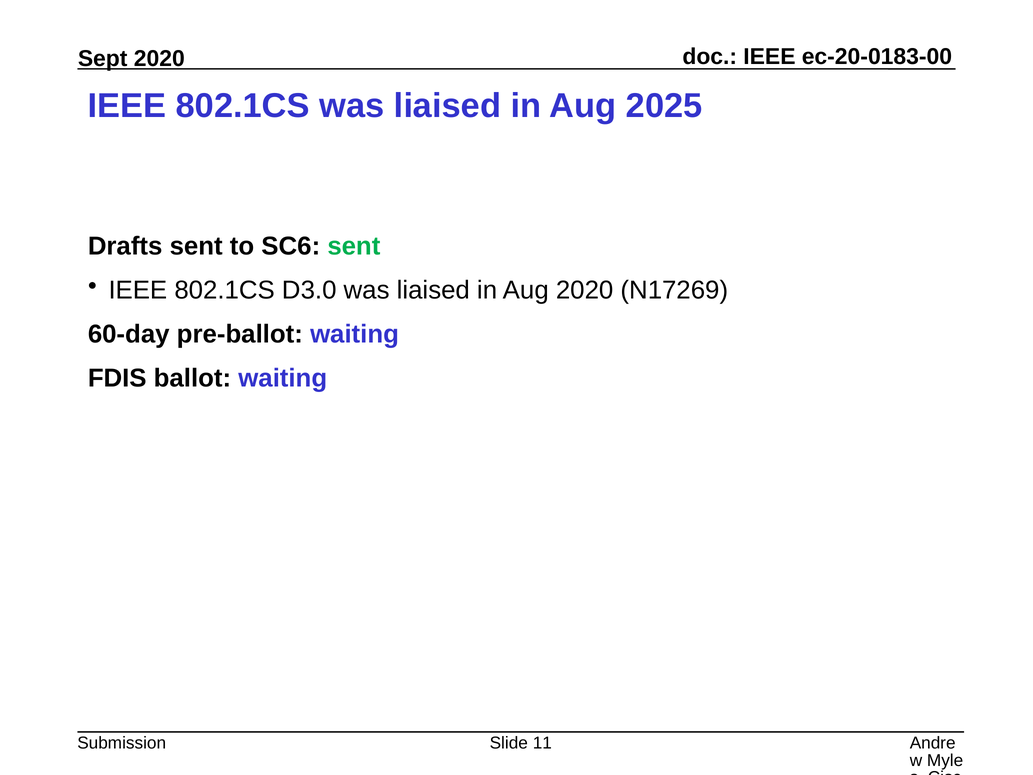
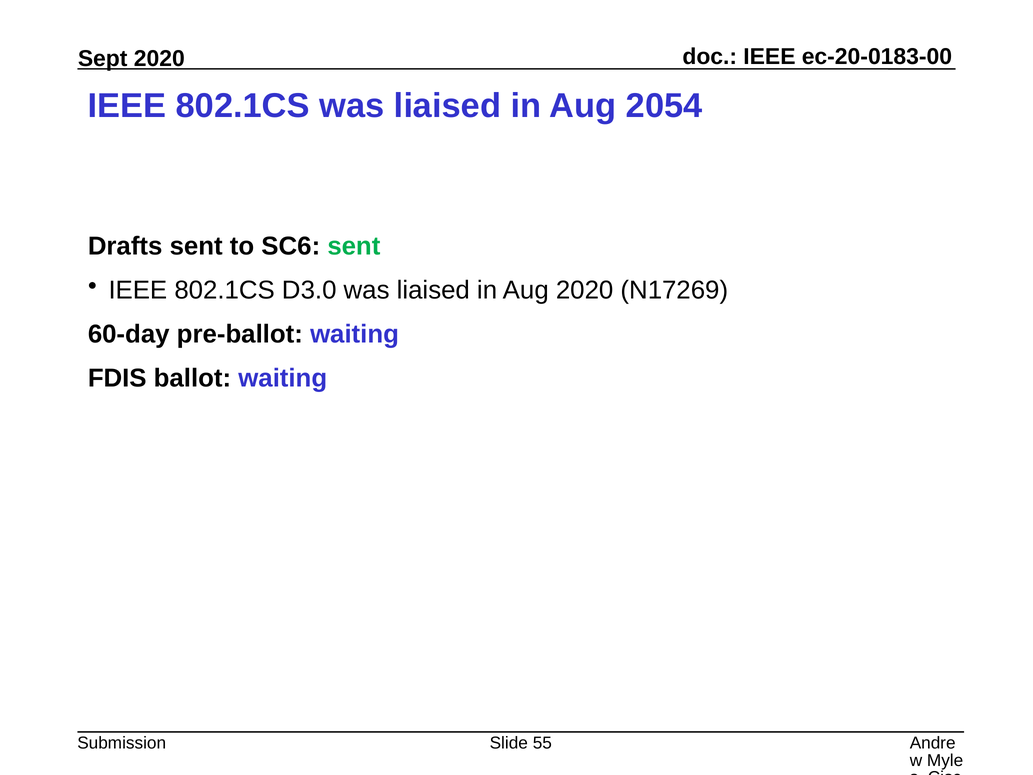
2025: 2025 -> 2054 (664, 106)
11: 11 -> 55 (542, 743)
